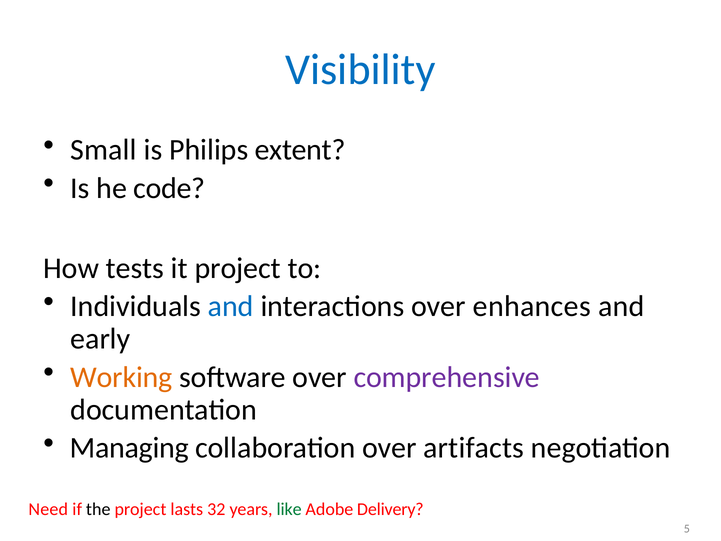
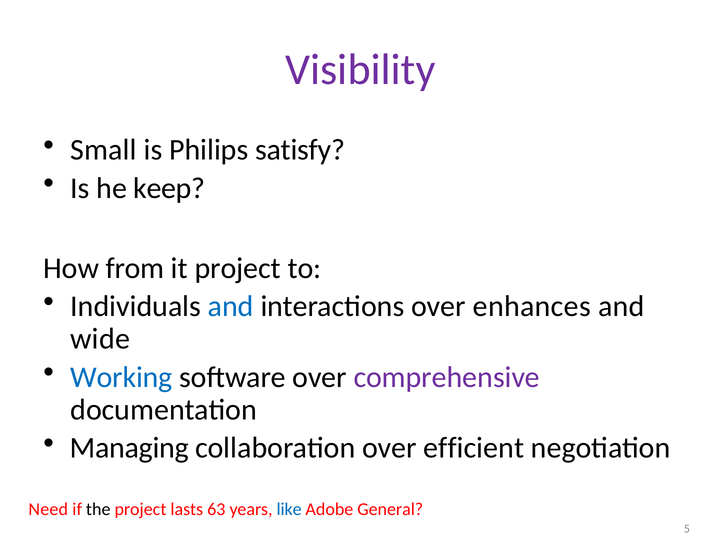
Visibility colour: blue -> purple (360, 70)
extent: extent -> satisfy (300, 150)
code: code -> keep (169, 188)
tests: tests -> from (135, 268)
early: early -> wide (100, 339)
Working colour: orange -> blue (121, 377)
artifacts: artifacts -> efficient (474, 448)
32: 32 -> 63 (216, 509)
like colour: green -> blue (289, 509)
Delivery: Delivery -> General (390, 509)
